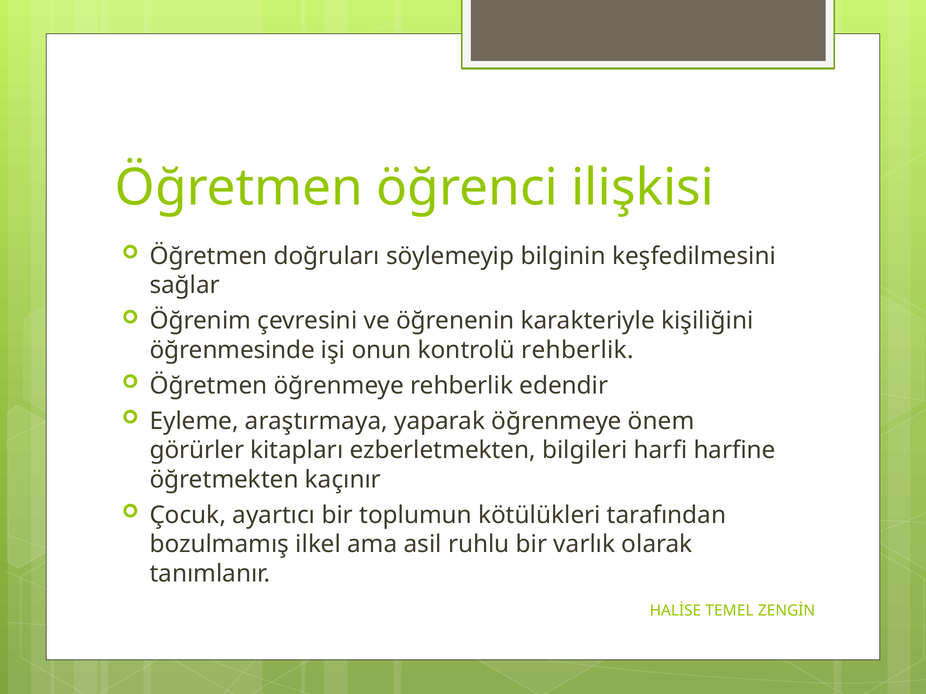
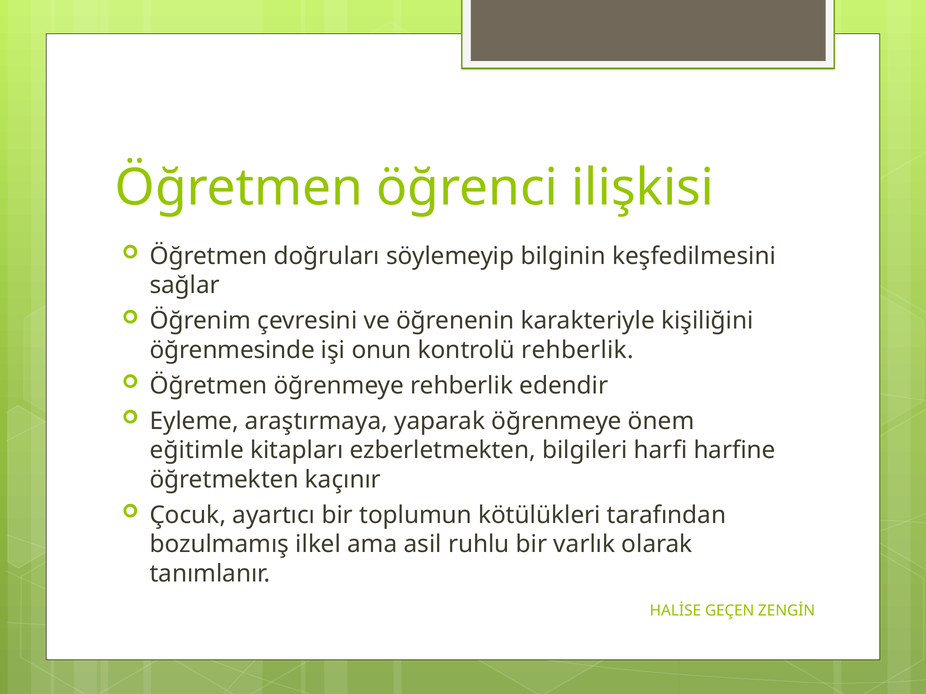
görürler: görürler -> eğitimle (197, 451)
TEMEL: TEMEL -> GEÇEN (730, 611)
